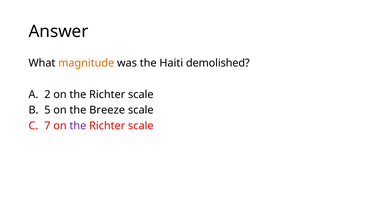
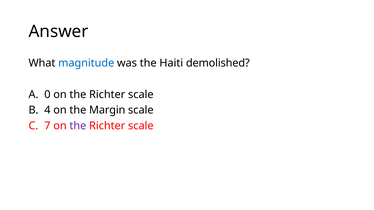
magnitude colour: orange -> blue (86, 63)
2: 2 -> 0 (47, 95)
5: 5 -> 4 (47, 110)
Breeze: Breeze -> Margin (107, 110)
